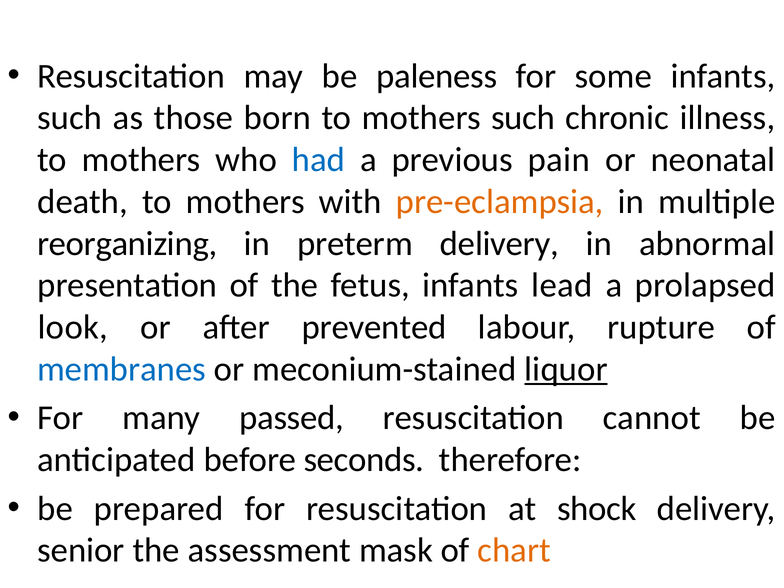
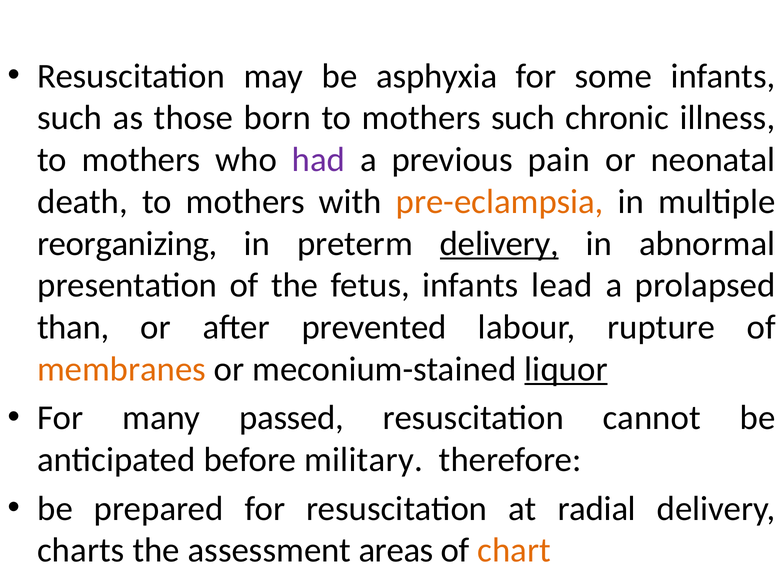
paleness: paleness -> asphyxia (437, 76)
had colour: blue -> purple (319, 160)
delivery underline: none -> present (499, 244)
look: look -> than (73, 327)
membranes colour: blue -> orange (122, 369)
seconds: seconds -> military (364, 460)
shock: shock -> radial (597, 509)
senior: senior -> charts (81, 550)
mask: mask -> areas (396, 550)
